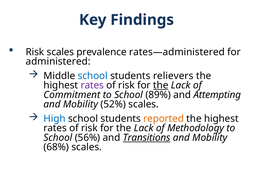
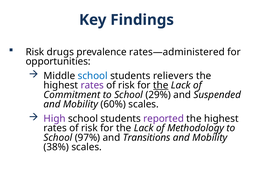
Risk scales: scales -> drugs (60, 52)
administered: administered -> opportunities (58, 61)
89%: 89% -> 29% (158, 95)
Attempting: Attempting -> Suspended (217, 95)
52%: 52% -> 60% (113, 104)
High colour: blue -> purple (55, 119)
reported colour: orange -> purple (164, 119)
56%: 56% -> 97% (87, 137)
Transitions underline: present -> none (147, 137)
68%: 68% -> 38% (56, 147)
